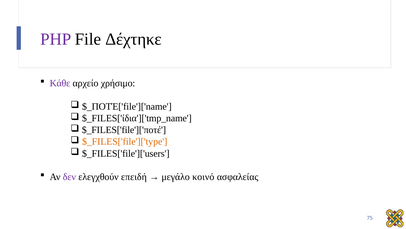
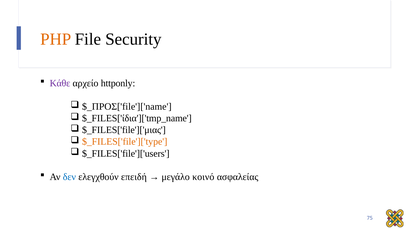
PHP colour: purple -> orange (56, 39)
Δέχτηκε: Δέχτηκε -> Security (133, 39)
χρήσιμο: χρήσιμο -> httponly (118, 83)
$_ΠΟΤΈ['file']['name: $_ΠΟΤΈ['file']['name -> $_ΠΡΟΣ['file']['name (127, 106)
$_FILES['file']['ποτέ: $_FILES['file']['ποτέ -> $_FILES['file']['μιας (124, 130)
δεν colour: purple -> blue (69, 176)
